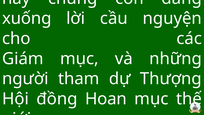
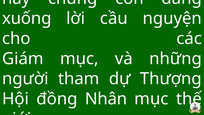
Hoan: Hoan -> Nhân (106, 99)
